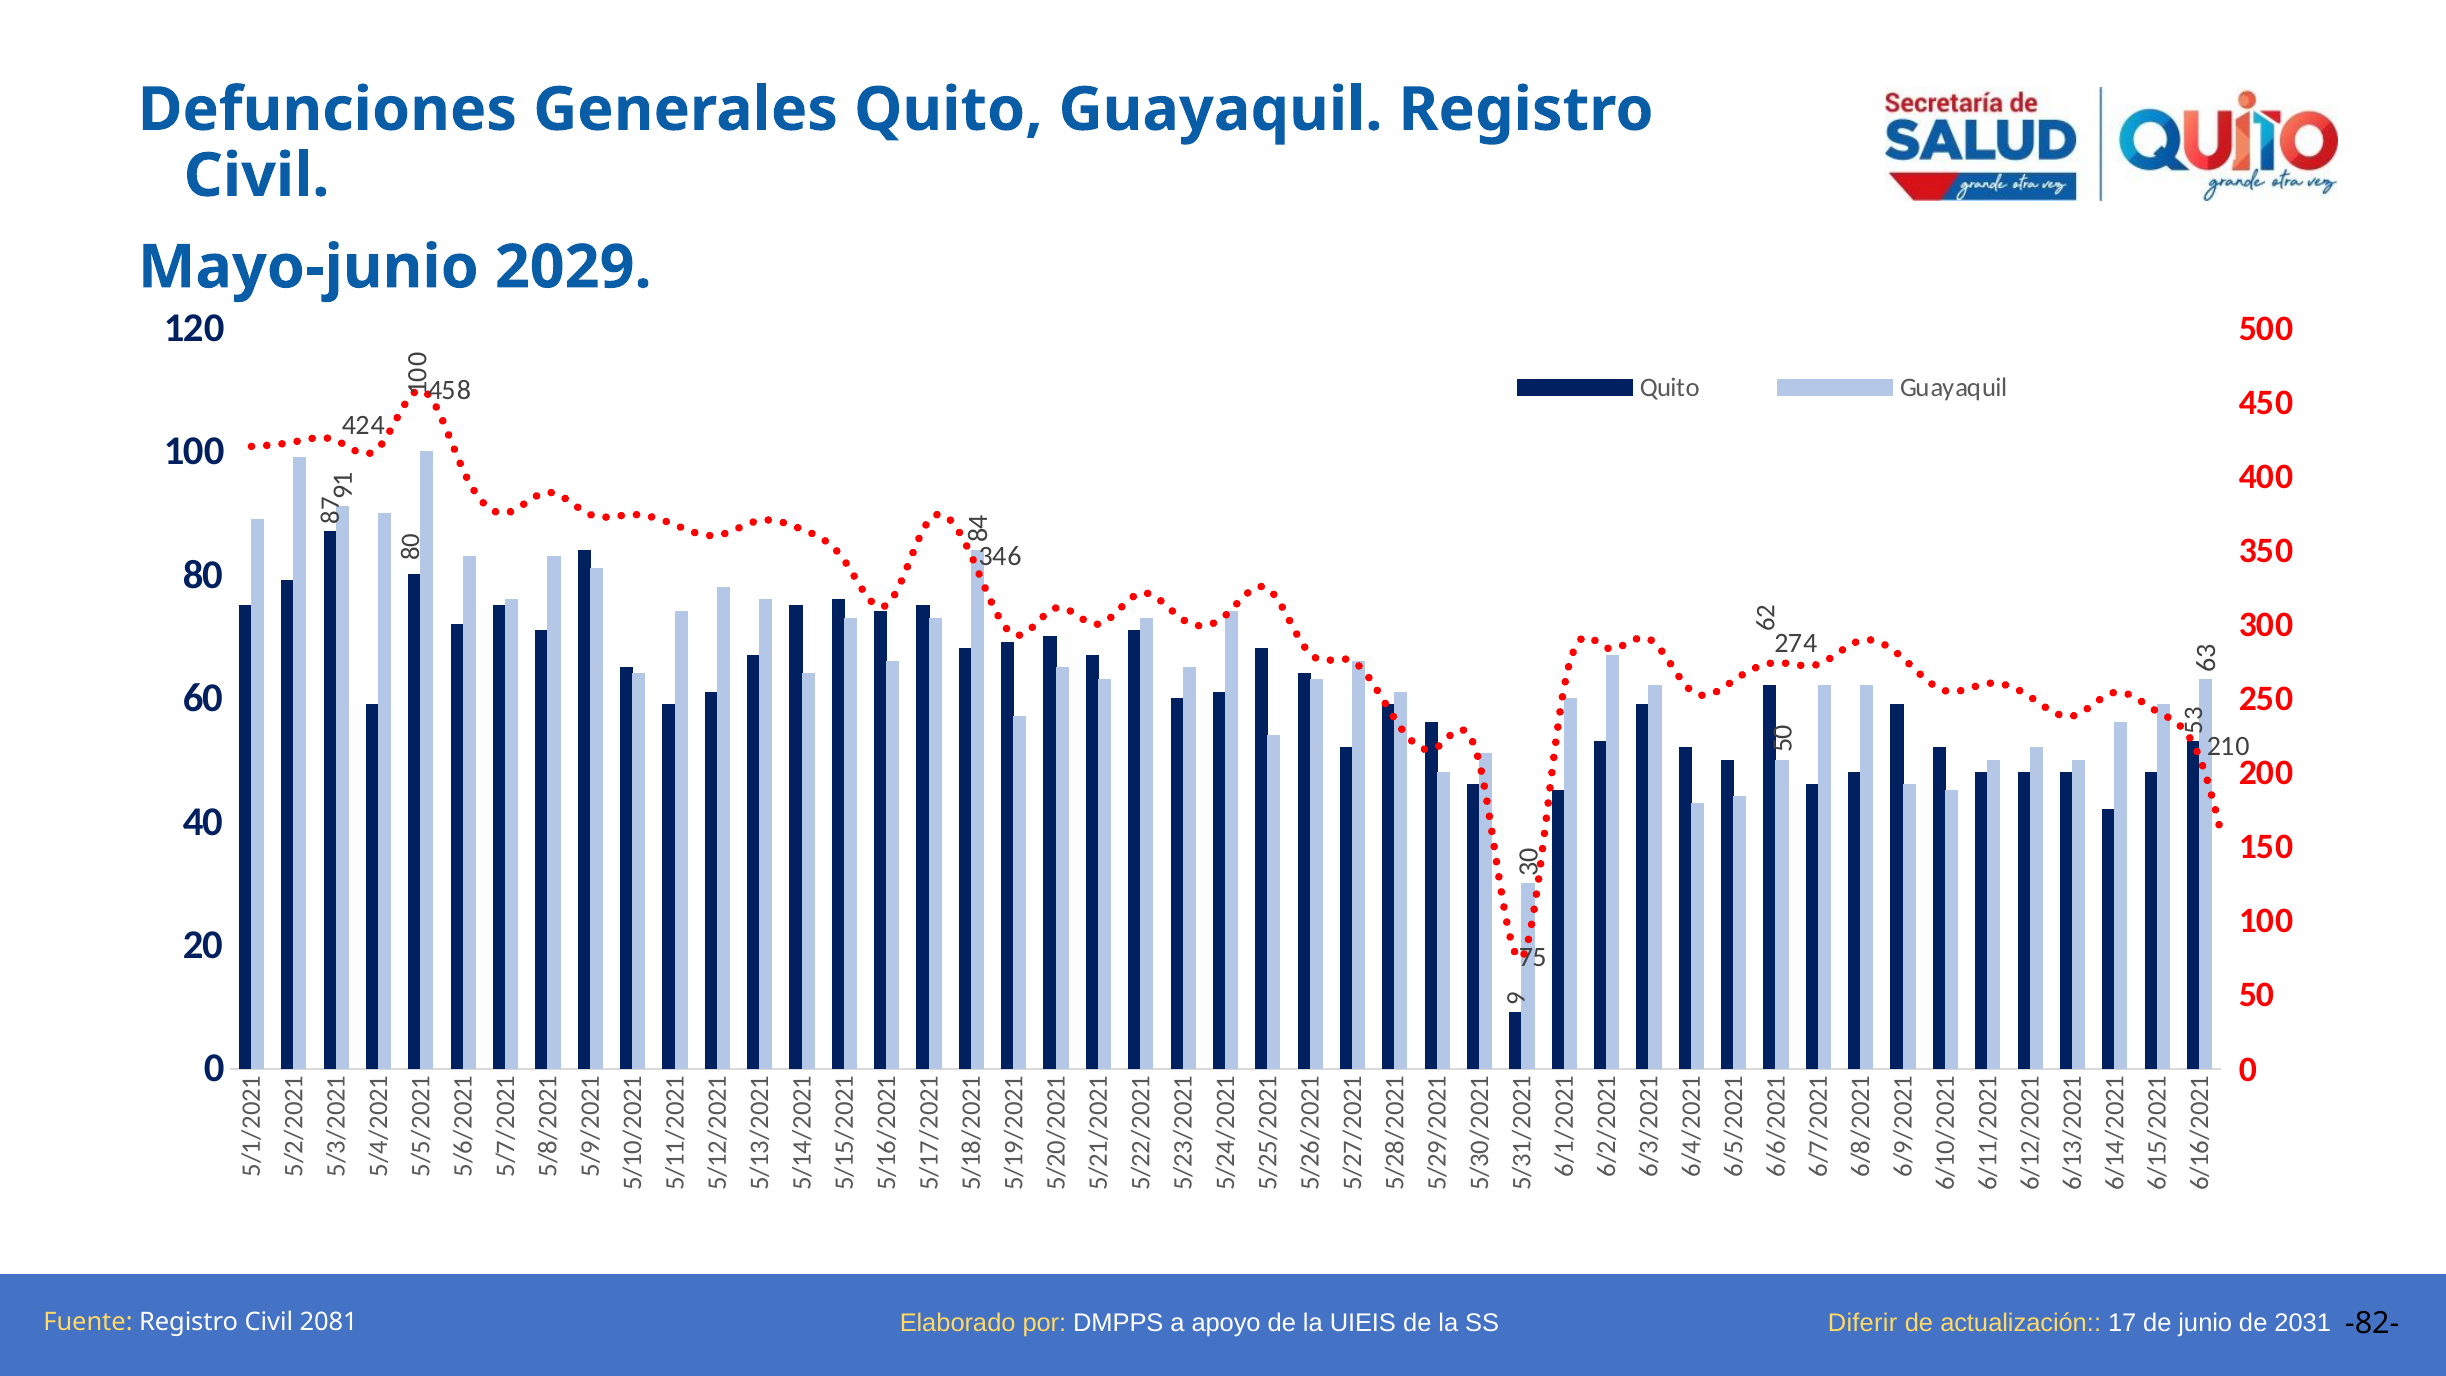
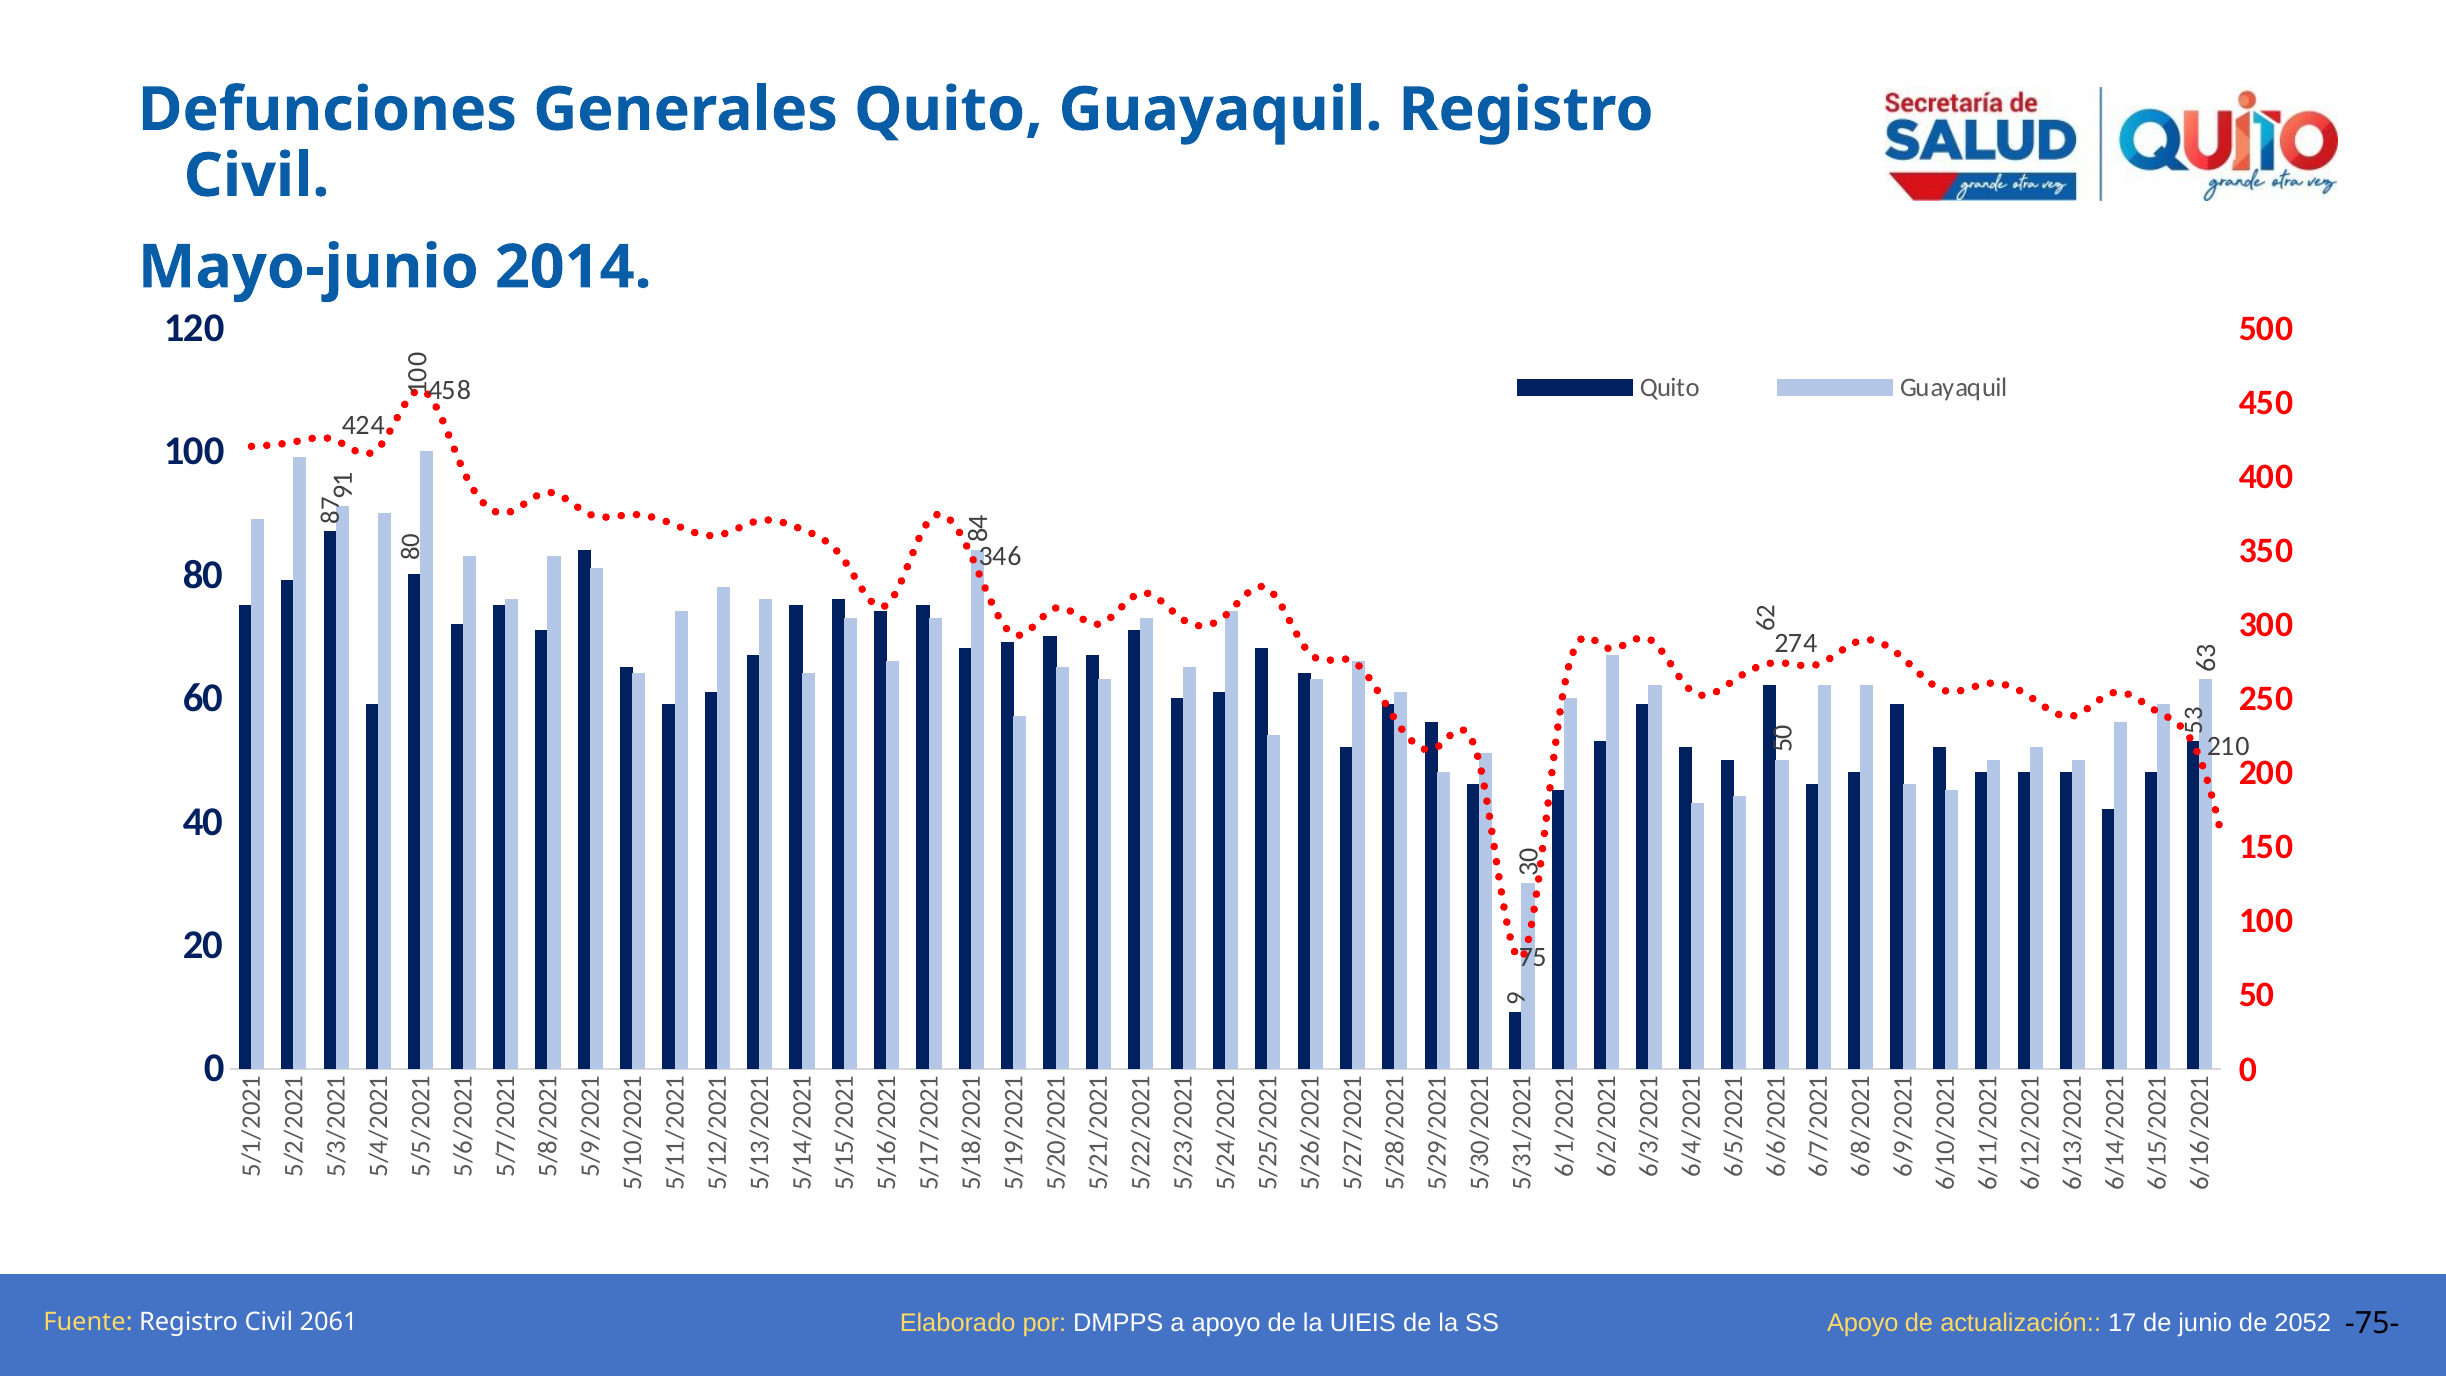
2029: 2029 -> 2014 (573, 267)
2081: 2081 -> 2061 (329, 1322)
SS Diferir: Diferir -> Apoyo (1863, 1323)
2031: 2031 -> 2052 (2303, 1323)
-82-: -82- -> -75- (2372, 1323)
